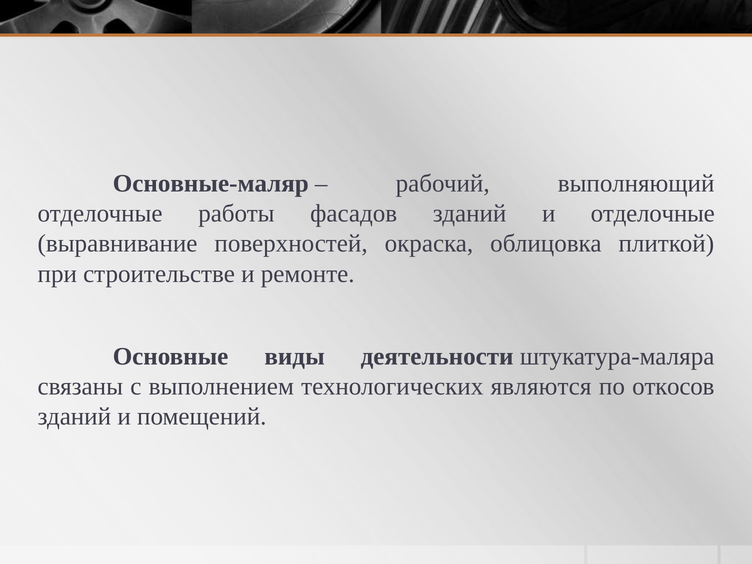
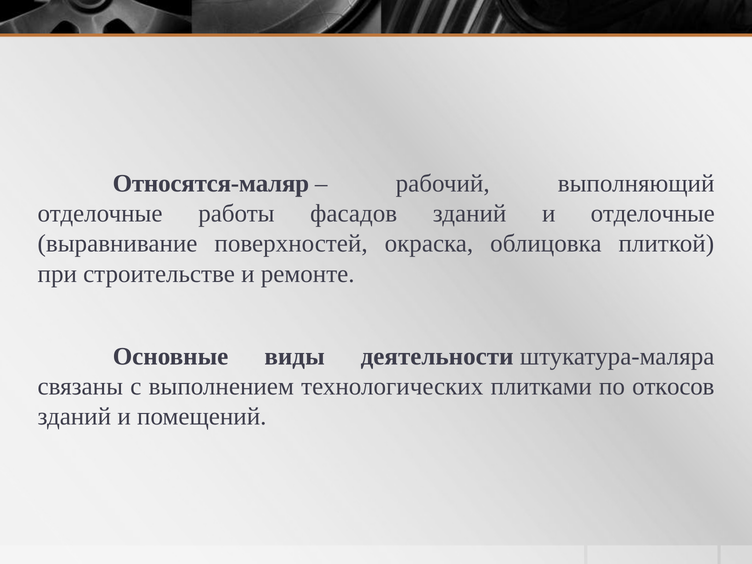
Основные-маляр: Основные-маляр -> Относятся-маляр (211, 183)
являются: являются -> плитками (541, 387)
